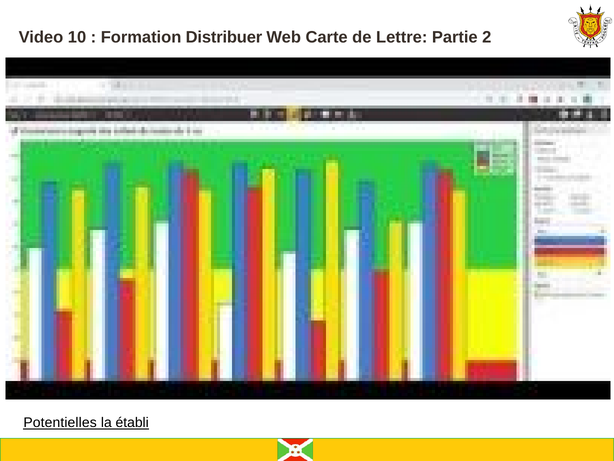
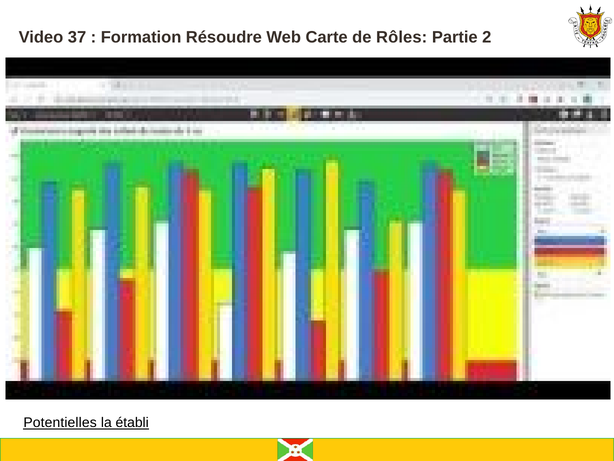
10: 10 -> 37 (77, 37)
Distribuer: Distribuer -> Résoudre (224, 37)
Lettre: Lettre -> Rôles (402, 37)
